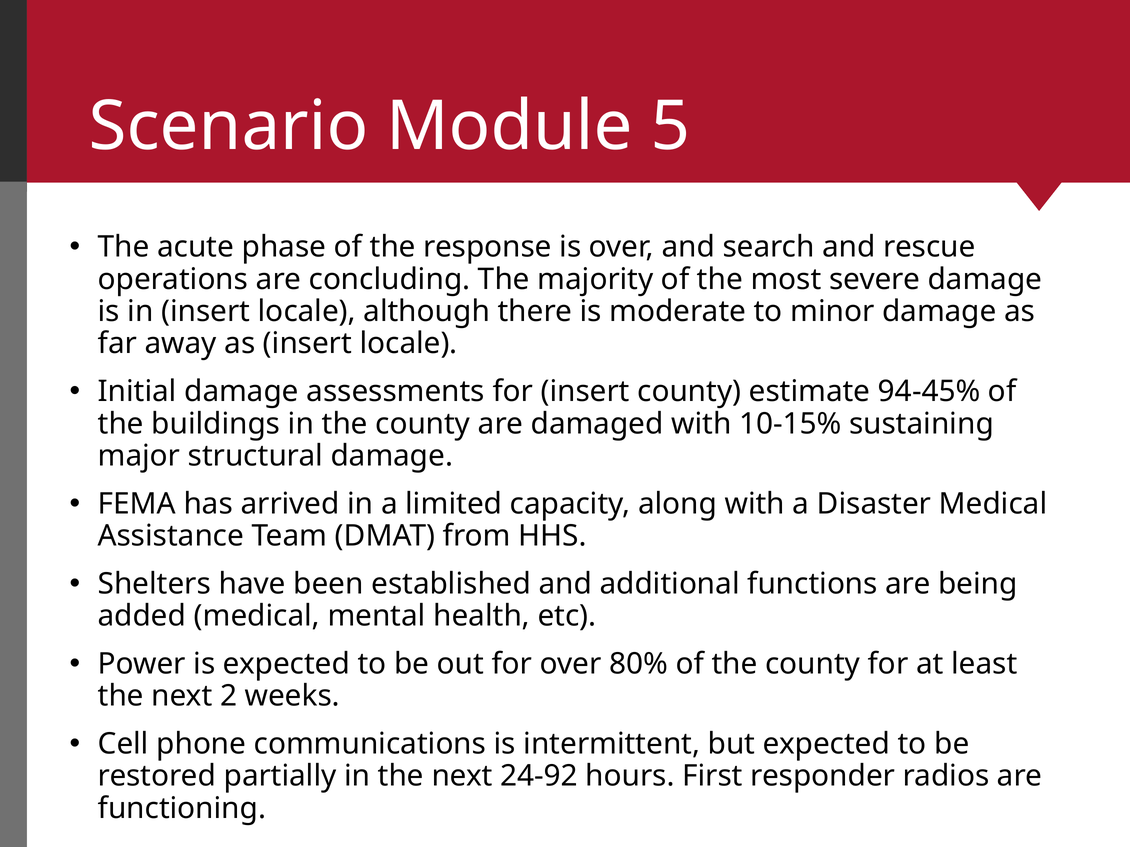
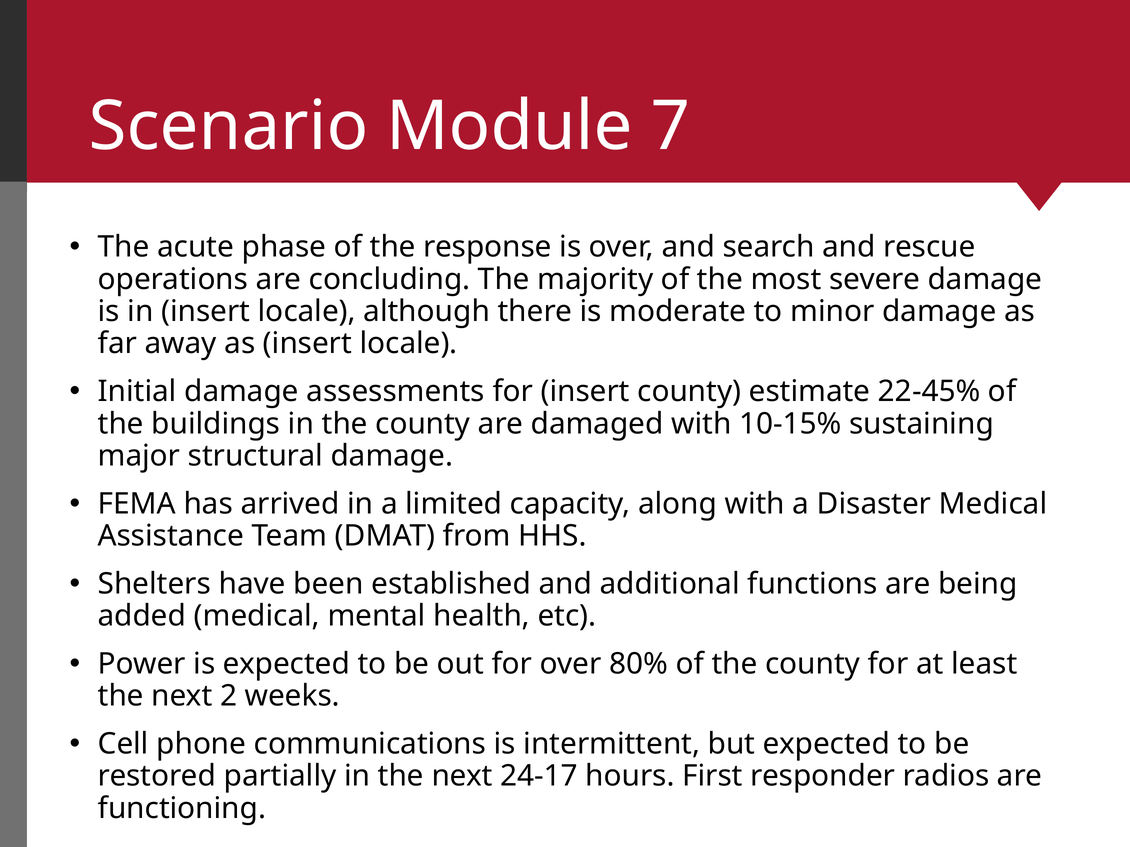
5: 5 -> 7 (670, 127)
94-45%: 94-45% -> 22-45% (929, 392)
24-92: 24-92 -> 24-17 (539, 777)
